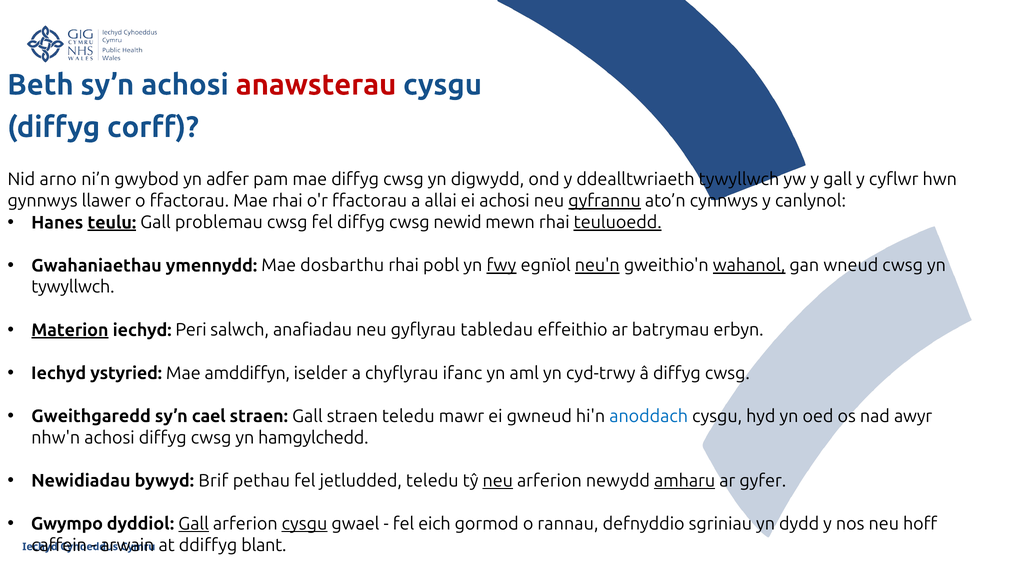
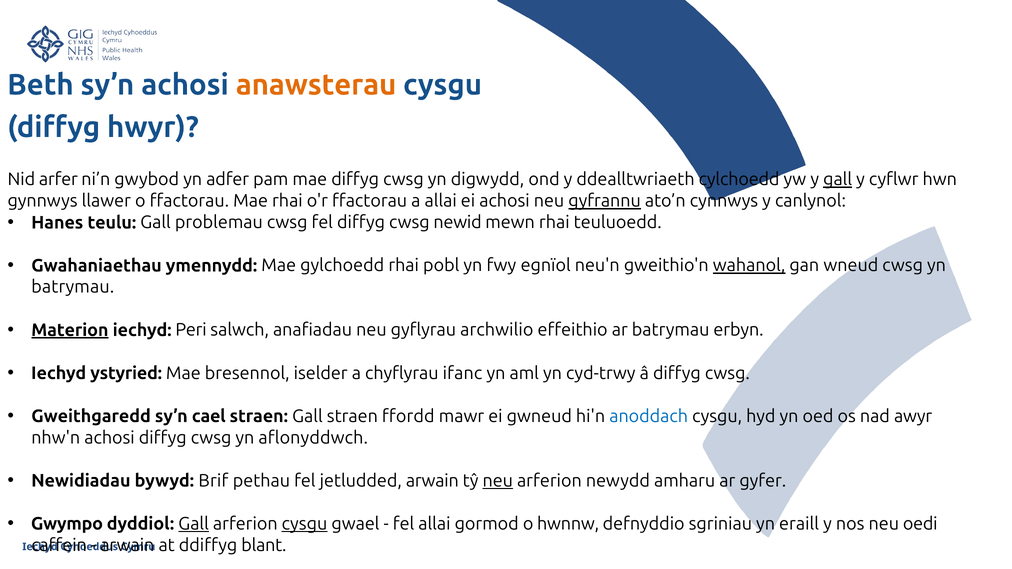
anawsterau colour: red -> orange (316, 85)
corff: corff -> hwyr (153, 127)
arno: arno -> arfer (58, 180)
ddealltwriaeth tywyllwch: tywyllwch -> cylchoedd (739, 180)
gall underline: none -> present (838, 180)
teulu underline: present -> none (112, 223)
teuluoedd underline: present -> none (618, 223)
dosbarthu: dosbarthu -> gylchoedd (342, 266)
fwy underline: present -> none (501, 266)
neu'n underline: present -> none (597, 266)
tywyllwch: tywyllwch -> batrymau (73, 287)
tabledau: tabledau -> archwilio (497, 330)
amddiffyn: amddiffyn -> bresennol (247, 373)
straen teledu: teledu -> ffordd (408, 416)
hamgylchedd: hamgylchedd -> aflonyddwch (313, 438)
jetludded teledu: teledu -> arwain (432, 481)
amharu underline: present -> none (685, 481)
fel eich: eich -> allai (434, 524)
rannau: rannau -> hwnnw (568, 524)
dydd: dydd -> eraill (799, 524)
hoff: hoff -> oedi (920, 524)
